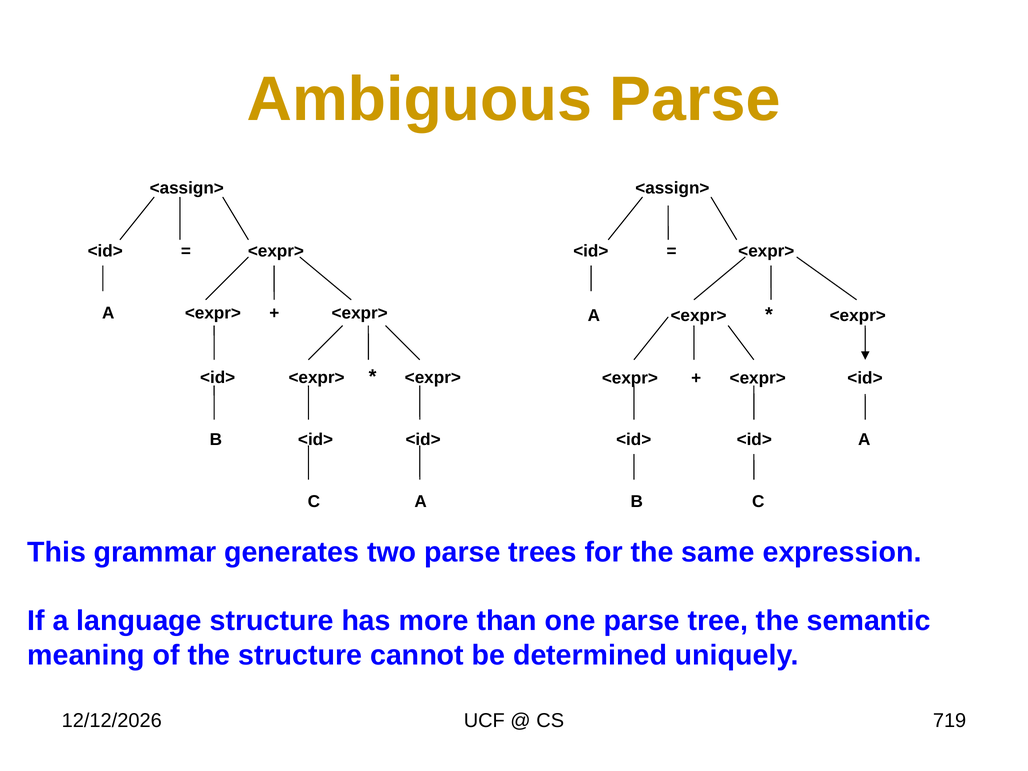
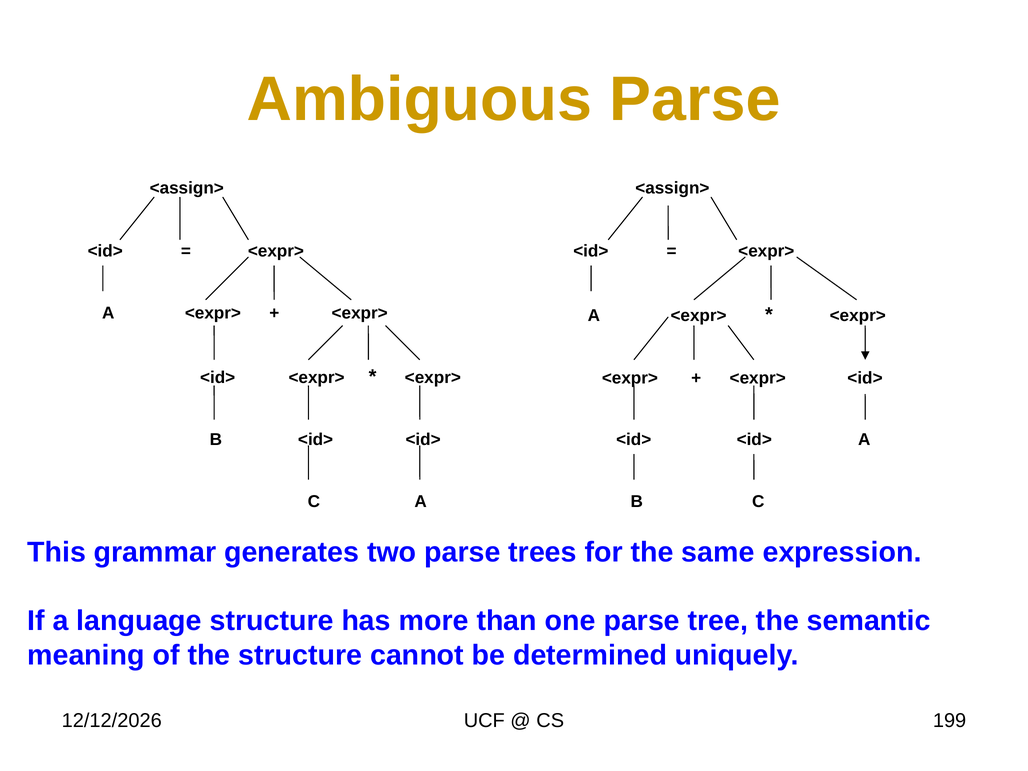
719: 719 -> 199 (950, 721)
